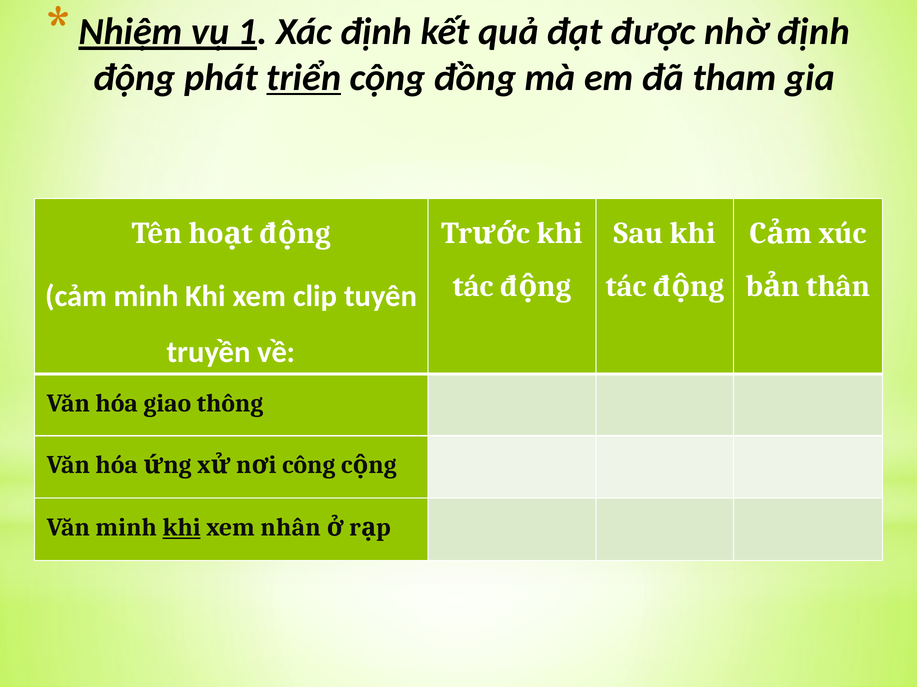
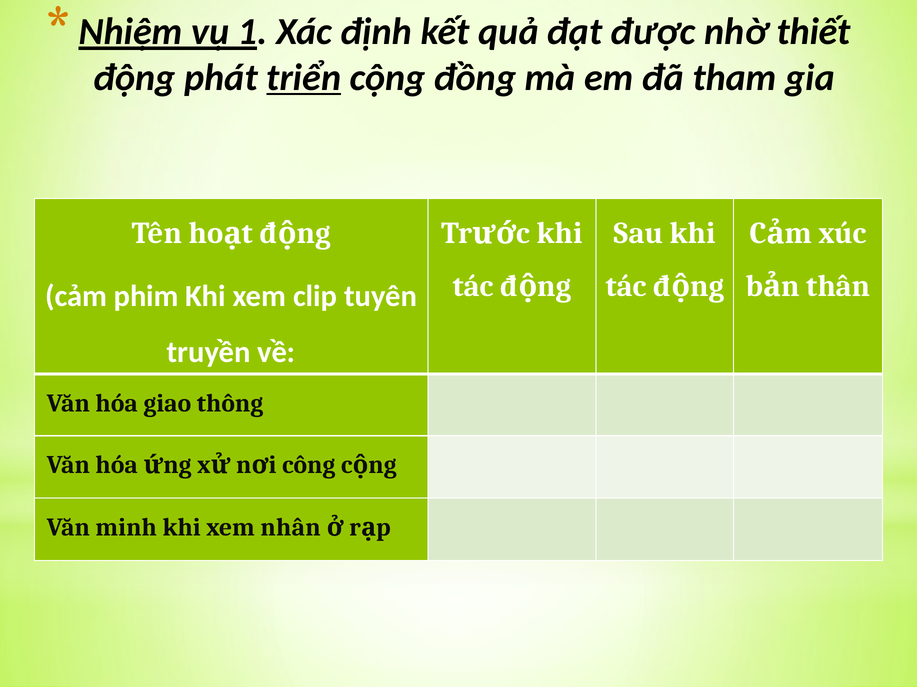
nhờ định: định -> thiết (814, 32)
cảm minh: minh -> phim (146, 297)
khi underline: present -> none (182, 528)
